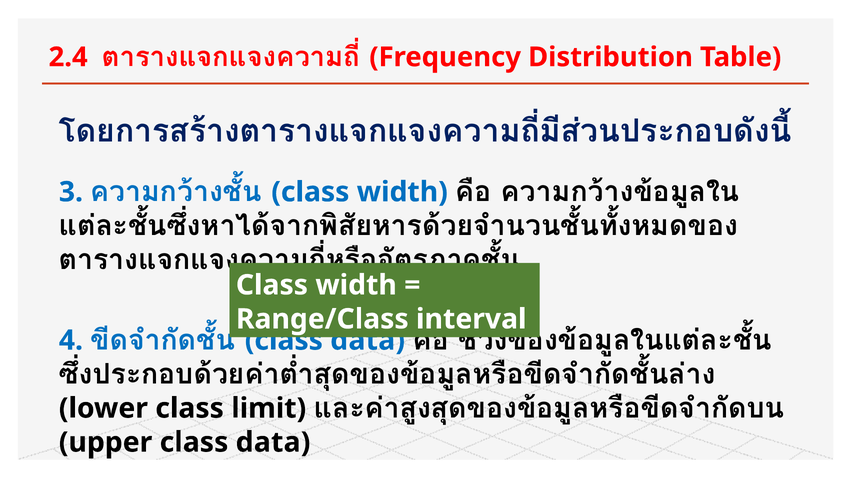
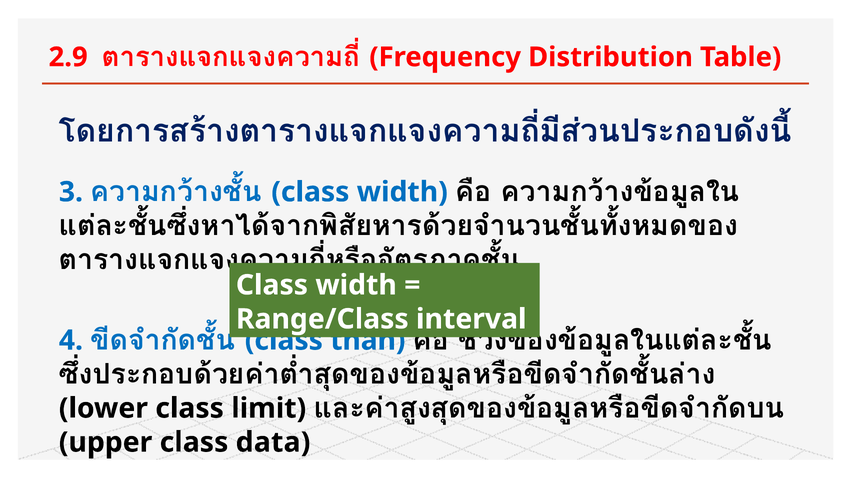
2.4: 2.4 -> 2.9 (68, 57)
data: data -> than (368, 341)
